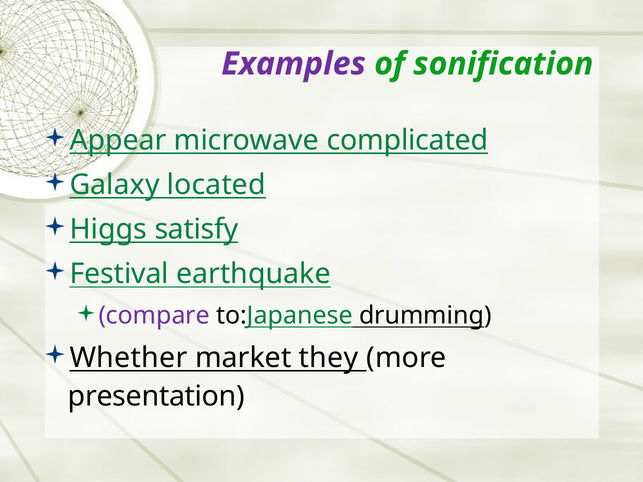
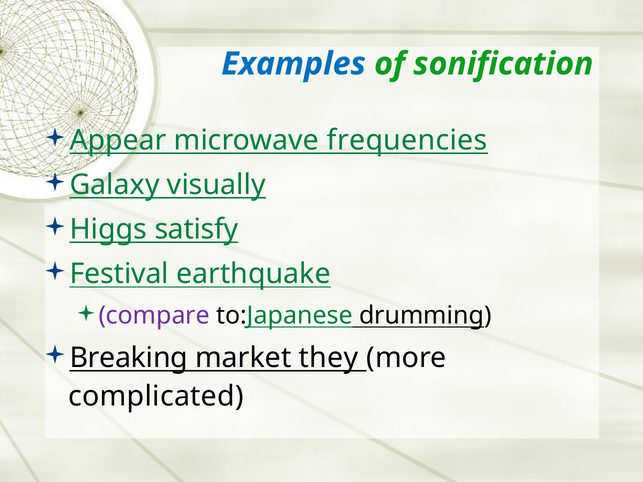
Examples colour: purple -> blue (294, 64)
complicated: complicated -> frequencies (407, 140)
located: located -> visually (216, 185)
Whether: Whether -> Breaking (129, 358)
presentation: presentation -> complicated (156, 397)
